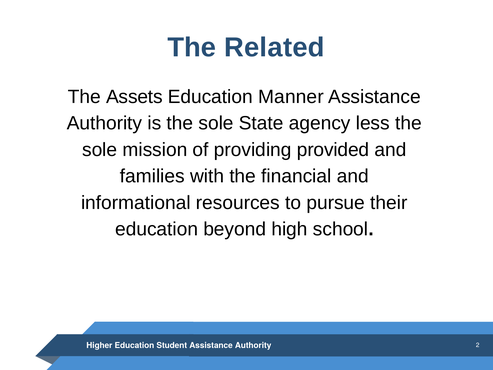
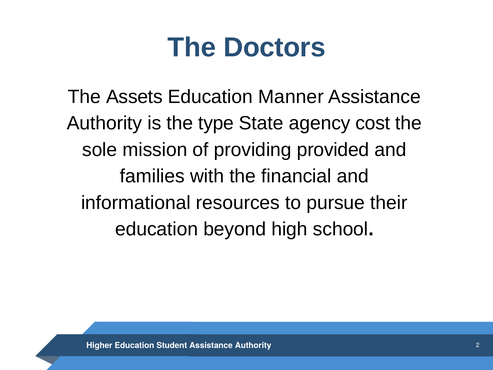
Related: Related -> Doctors (275, 48)
is the sole: sole -> type (216, 123)
less: less -> cost (373, 123)
